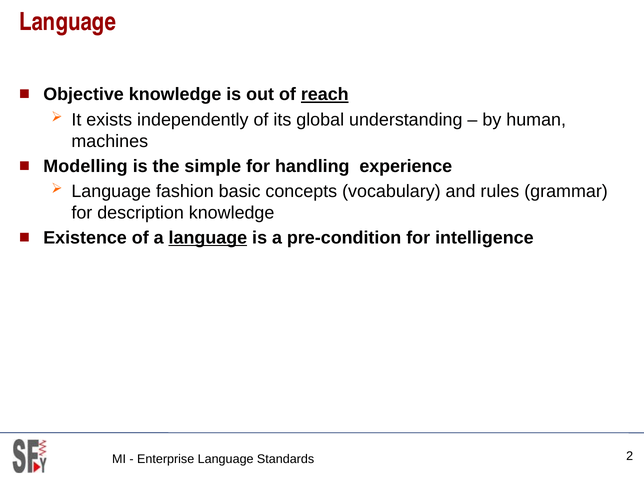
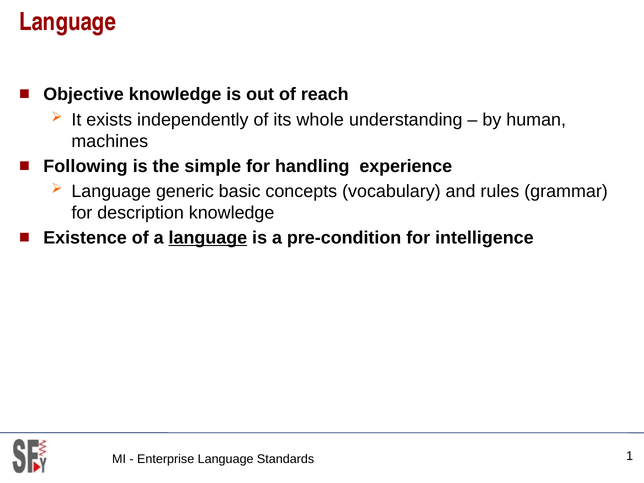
reach underline: present -> none (325, 95)
global: global -> whole (320, 120)
Modelling: Modelling -> Following (85, 166)
fashion: fashion -> generic (185, 191)
2: 2 -> 1 (630, 456)
